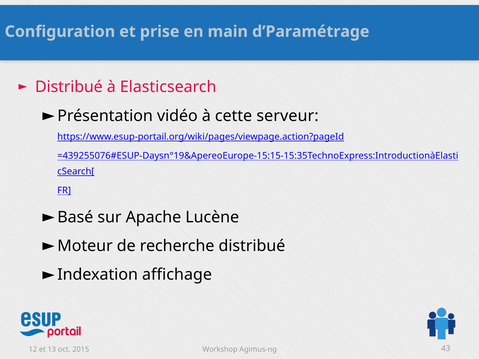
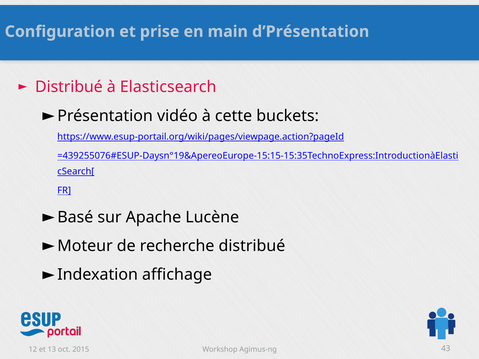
d’Paramétrage: d’Paramétrage -> d’Présentation (311, 32)
serveur: serveur -> buckets (288, 116)
